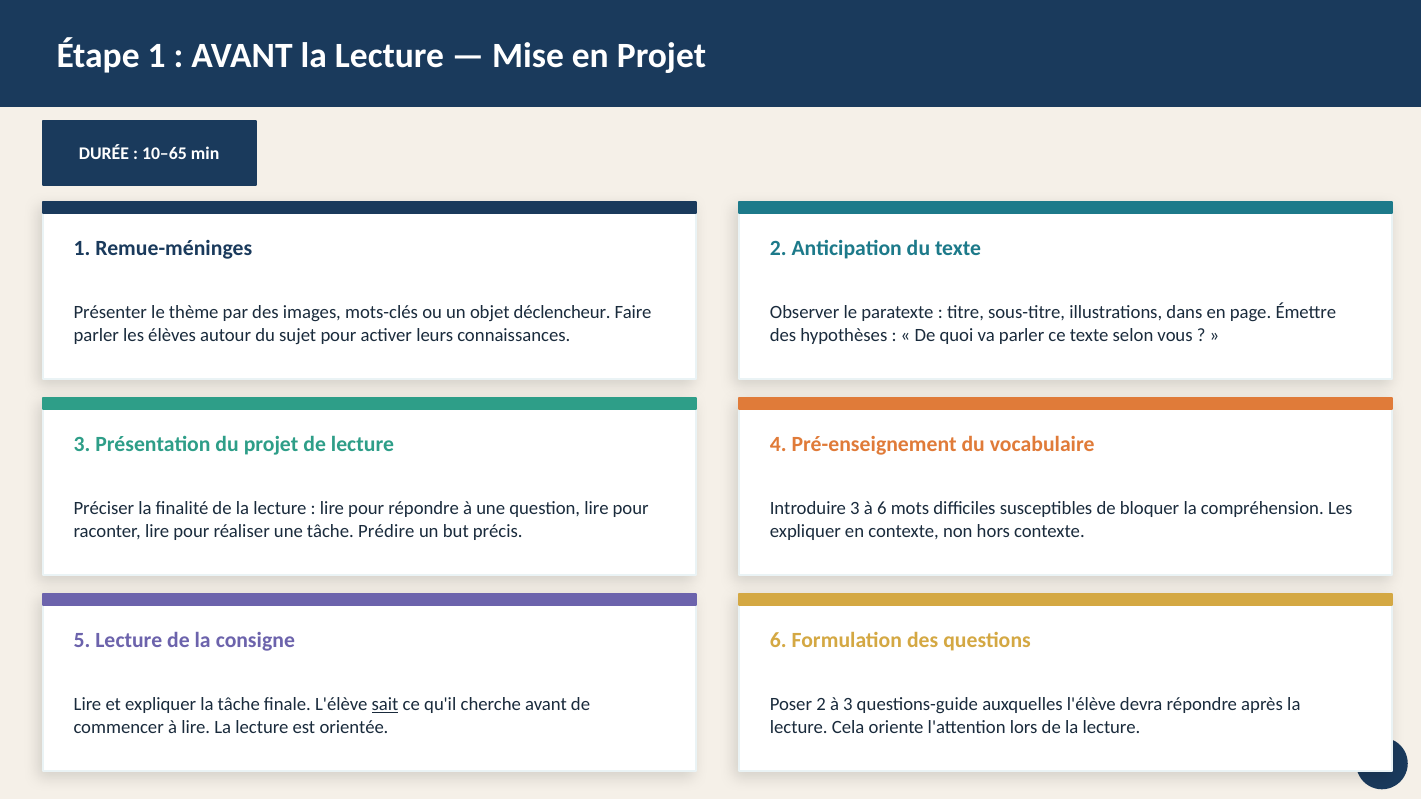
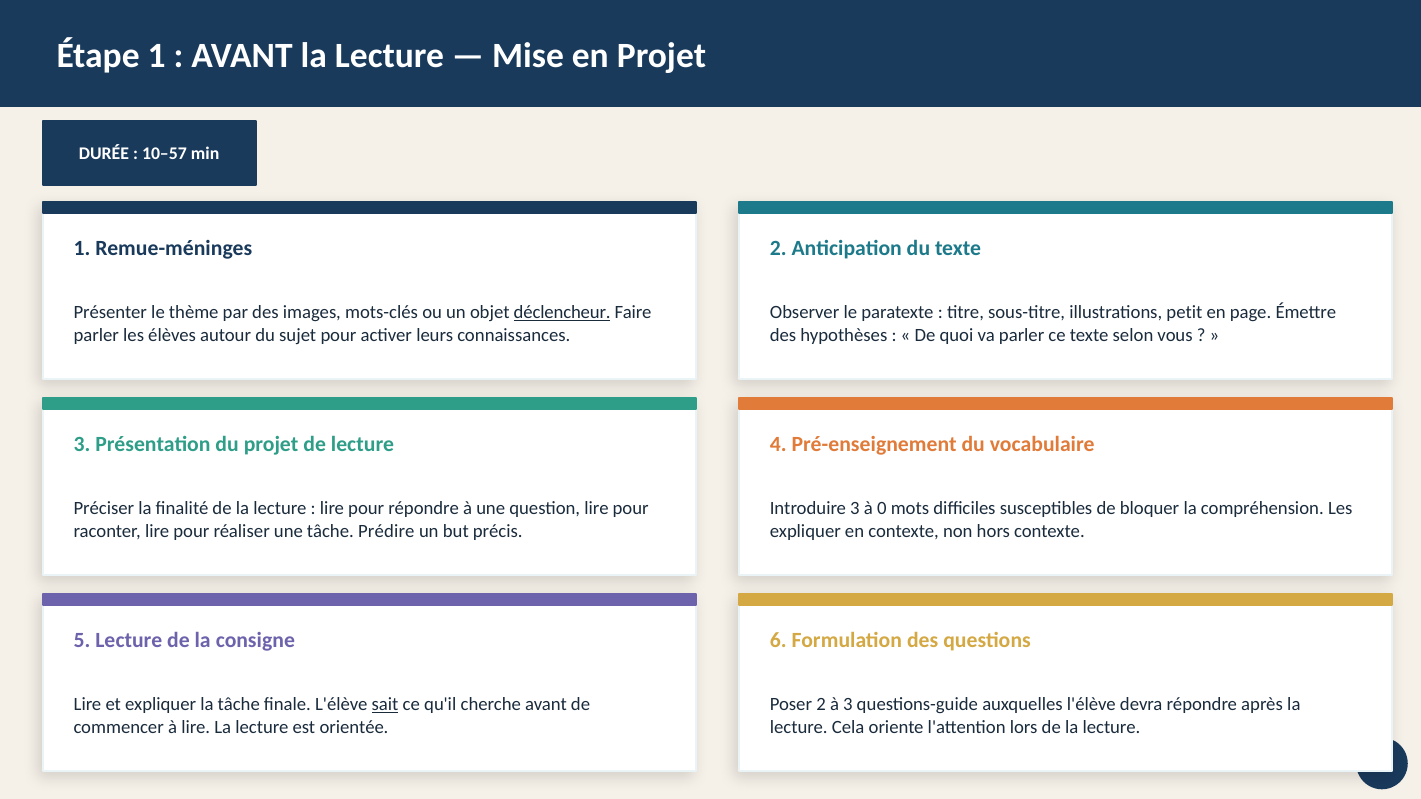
10–65: 10–65 -> 10–57 (164, 154)
déclencheur underline: none -> present (562, 313)
dans: dans -> petit (1184, 313)
à 6: 6 -> 0 (882, 509)
